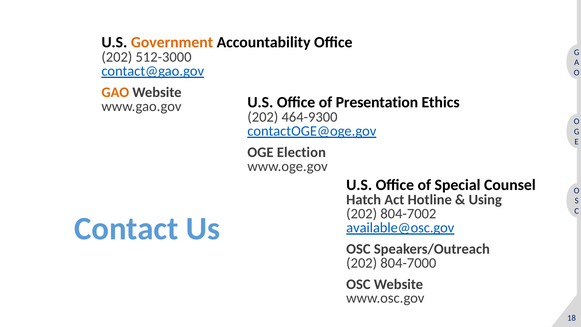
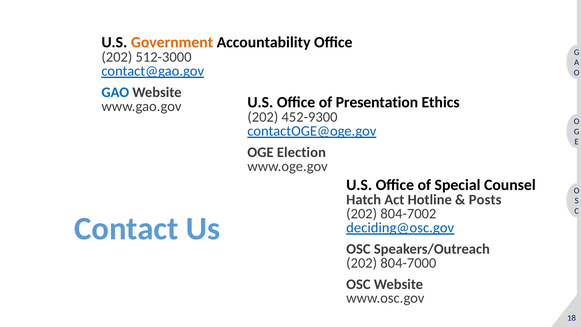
GAO colour: orange -> blue (115, 92)
464-9300: 464-9300 -> 452-9300 (310, 117)
Using: Using -> Posts (485, 200)
available@osc.gov: available@osc.gov -> deciding@osc.gov (400, 228)
